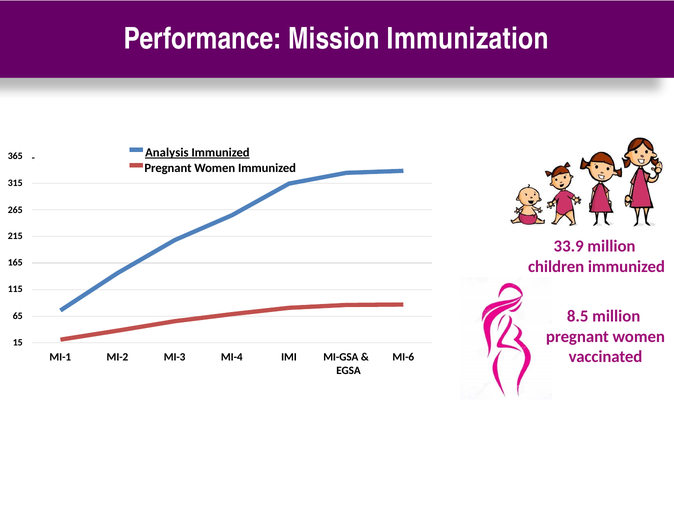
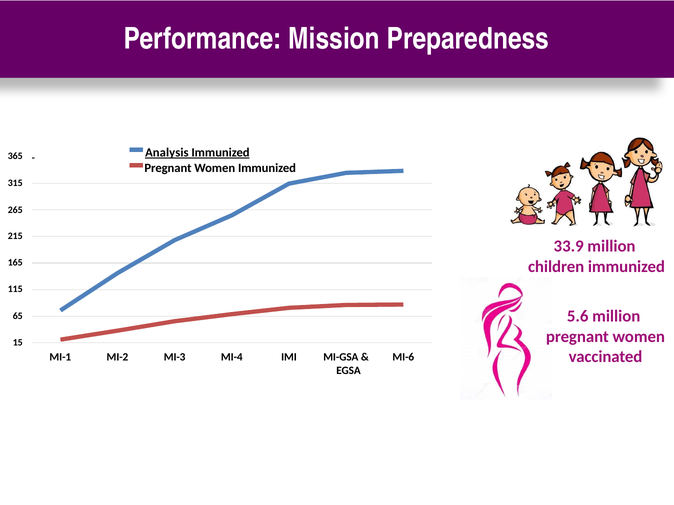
Immunization: Immunization -> Preparedness (468, 39)
8.5: 8.5 -> 5.6 (578, 317)
